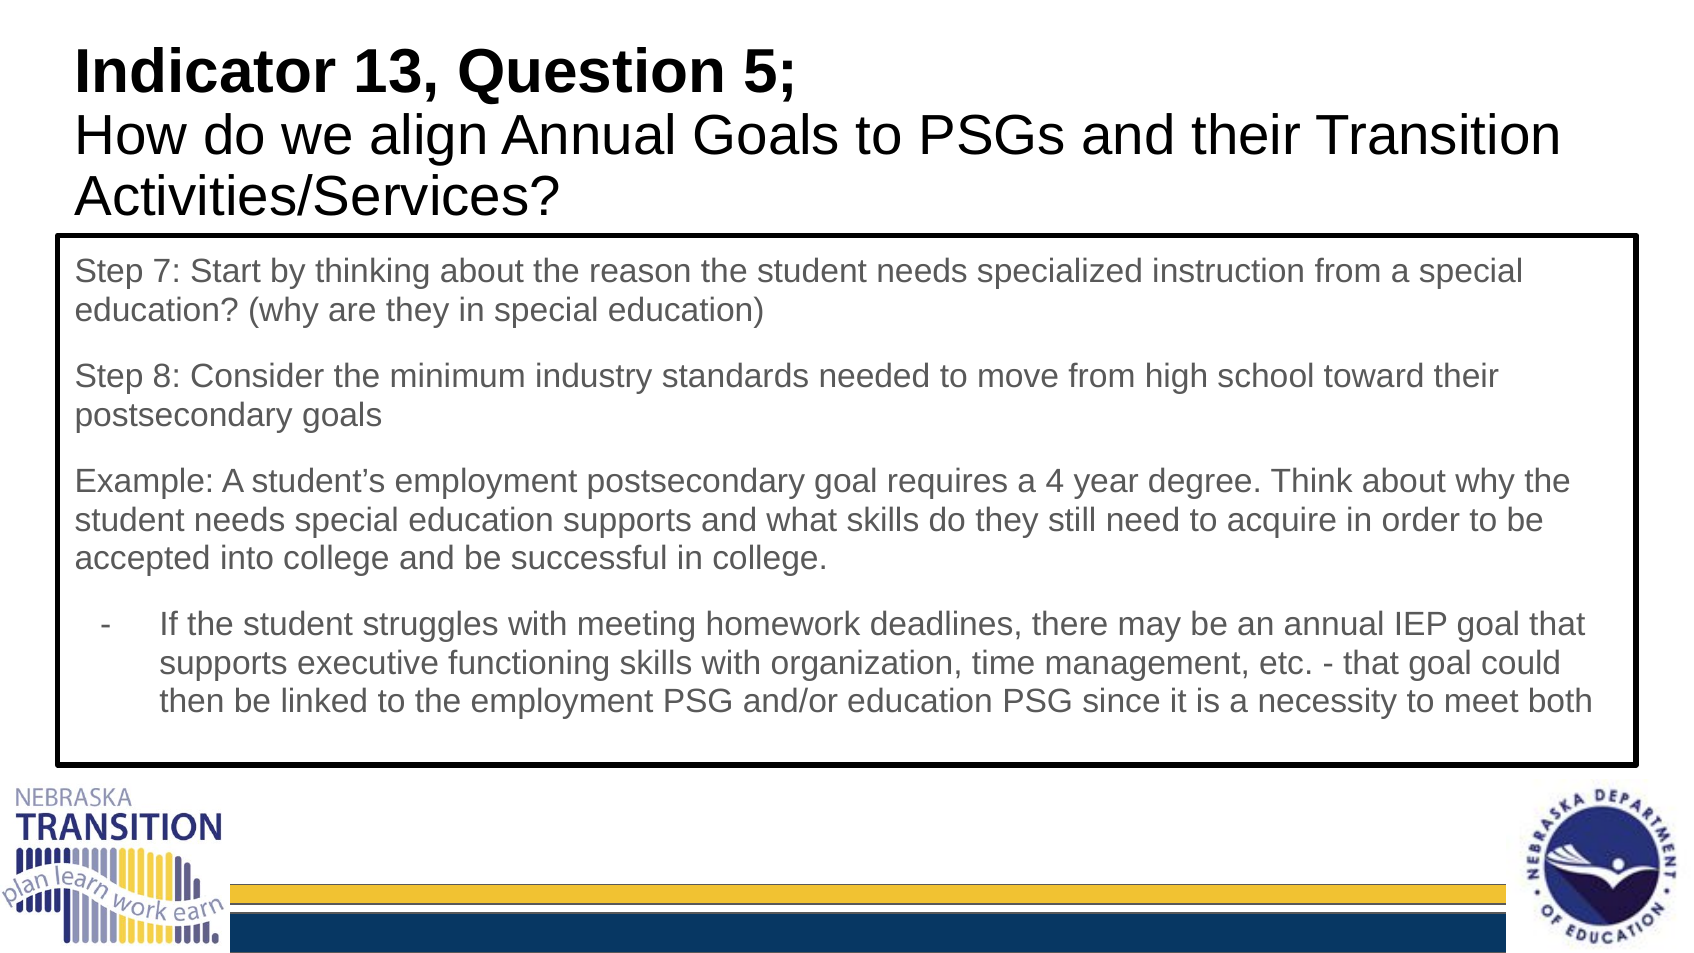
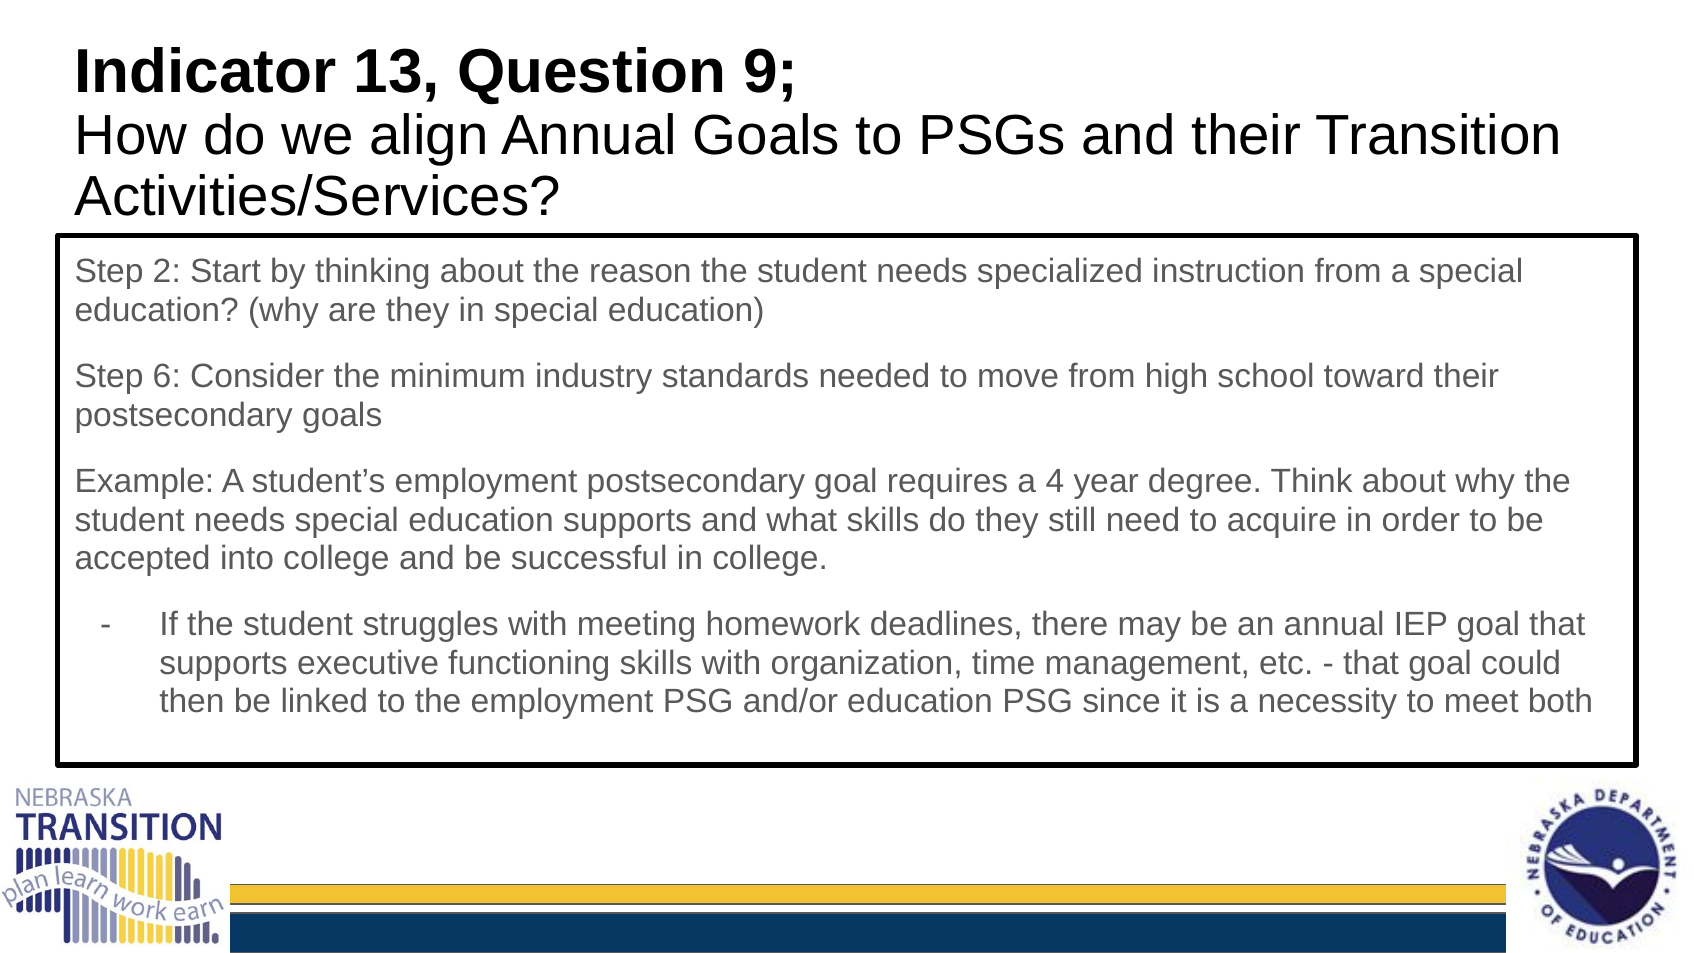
5: 5 -> 9 (771, 72)
7: 7 -> 2 (167, 272)
8: 8 -> 6 (167, 377)
